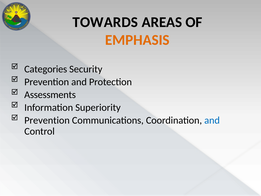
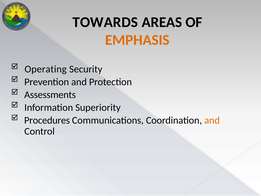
Categories: Categories -> Operating (46, 69)
Prevention: Prevention -> Procedures (47, 120)
and colour: blue -> orange (212, 120)
